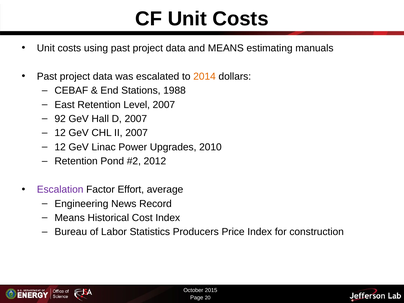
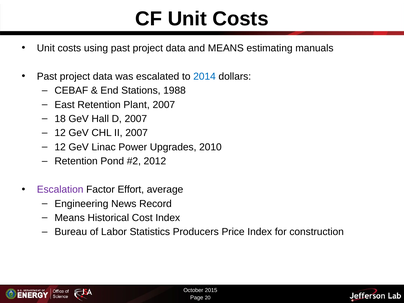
2014 colour: orange -> blue (205, 76)
Level: Level -> Plant (137, 105)
92: 92 -> 18 (60, 119)
